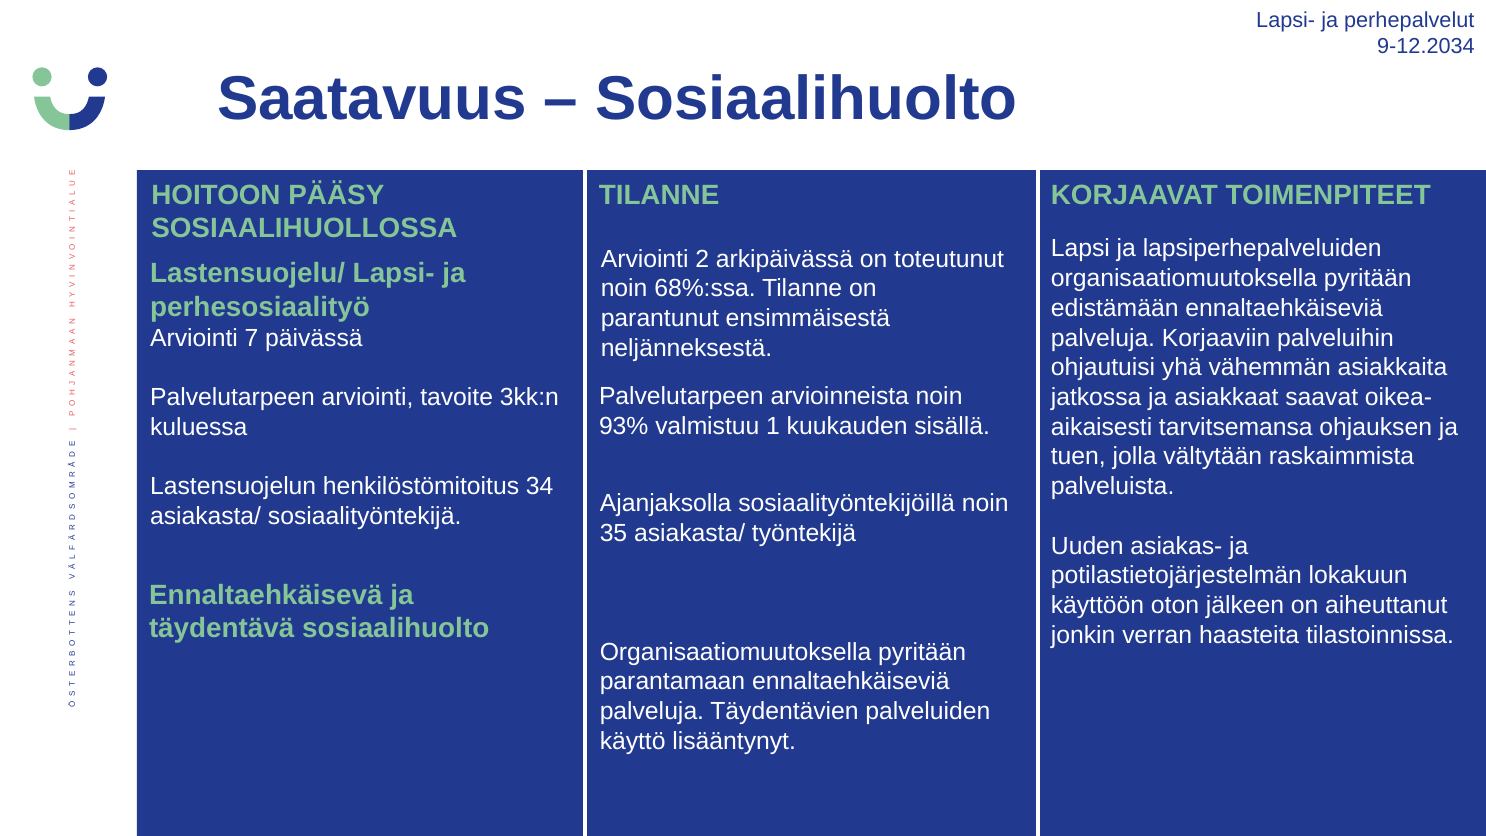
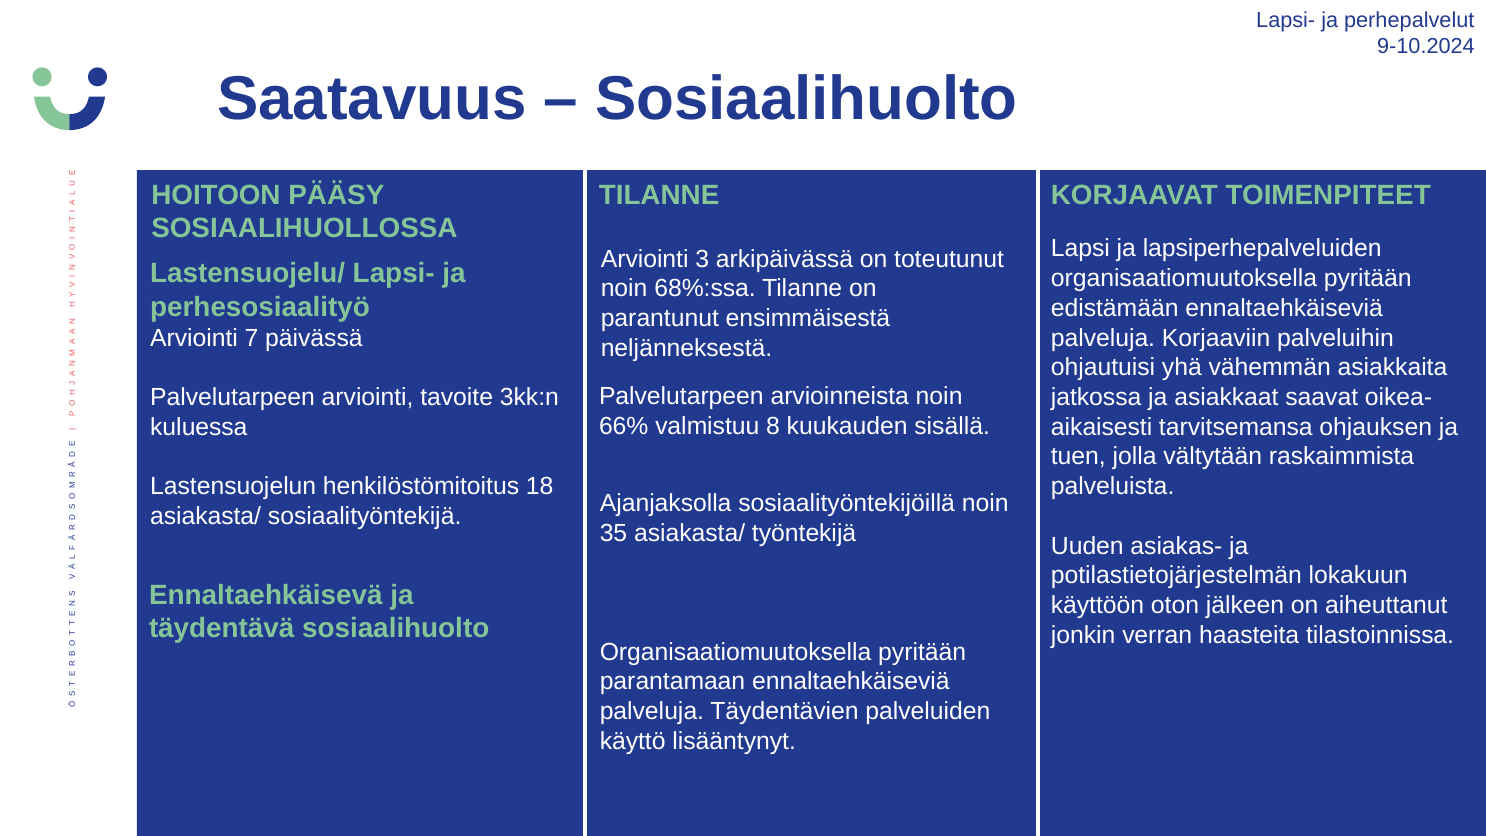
9-12.2034: 9-12.2034 -> 9-10.2024 (1426, 46)
2: 2 -> 3 (702, 259)
93%: 93% -> 66% (624, 426)
1: 1 -> 8 (773, 426)
34: 34 -> 18 (540, 487)
